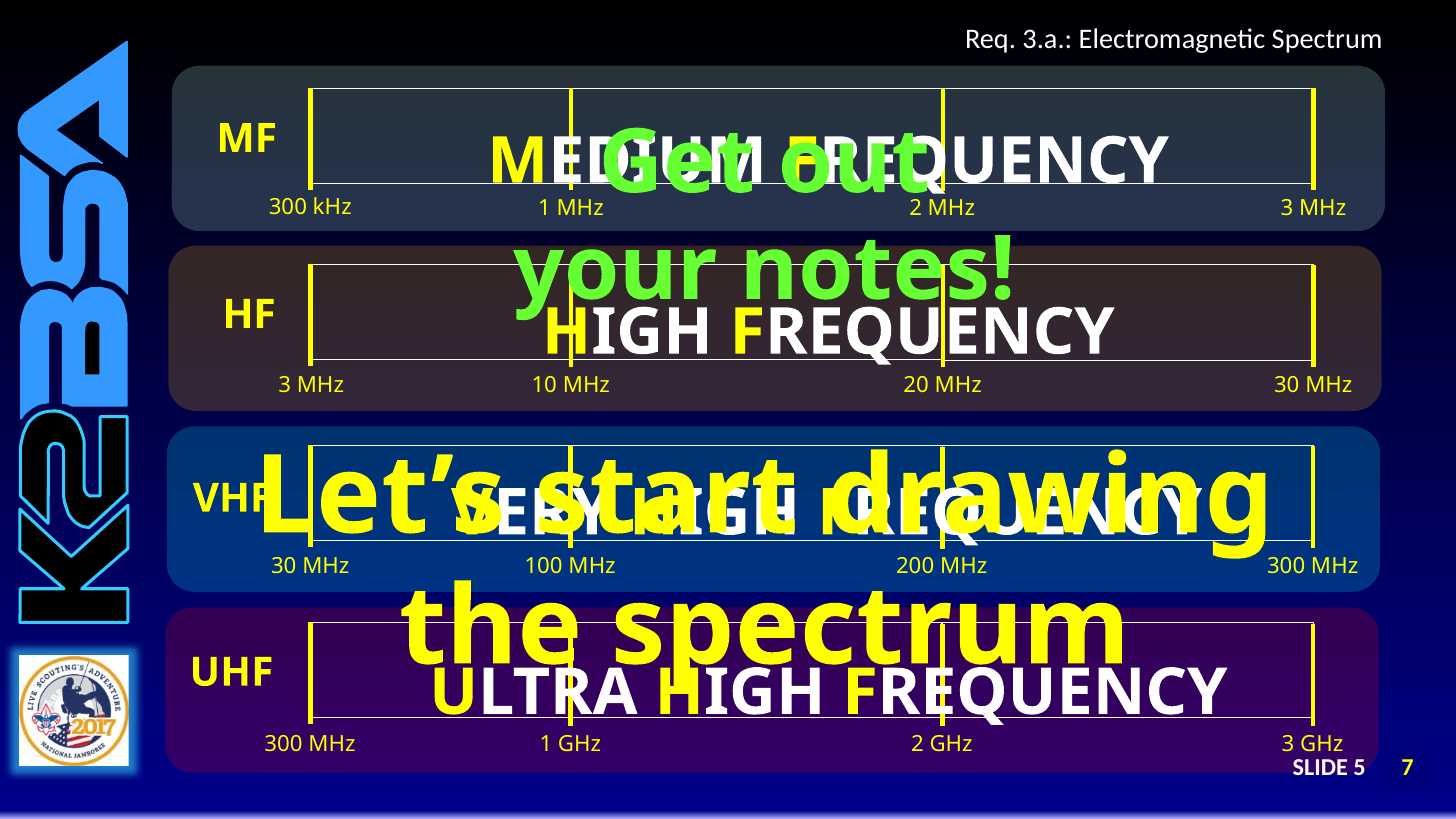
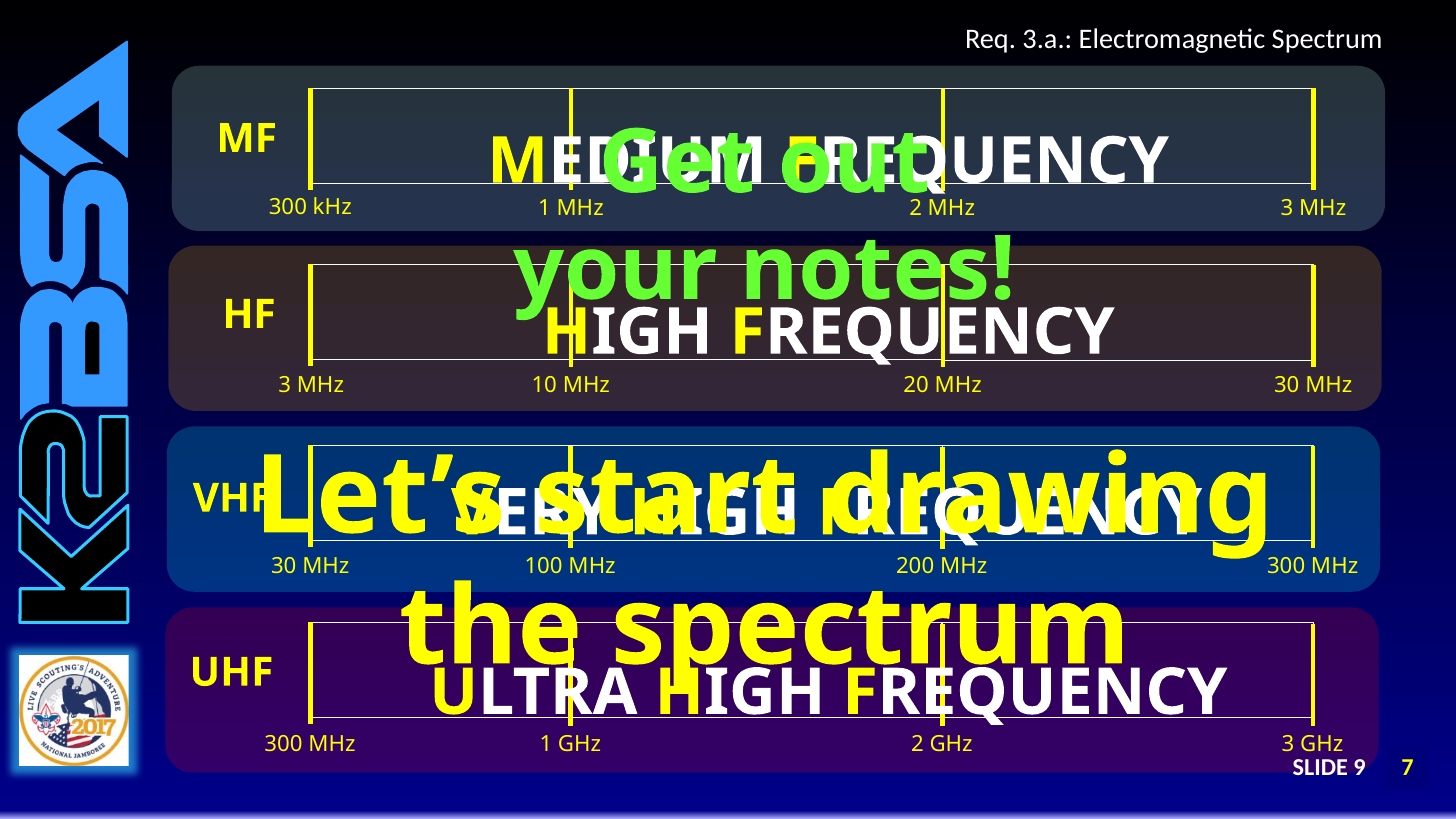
5: 5 -> 9 (1359, 767)
